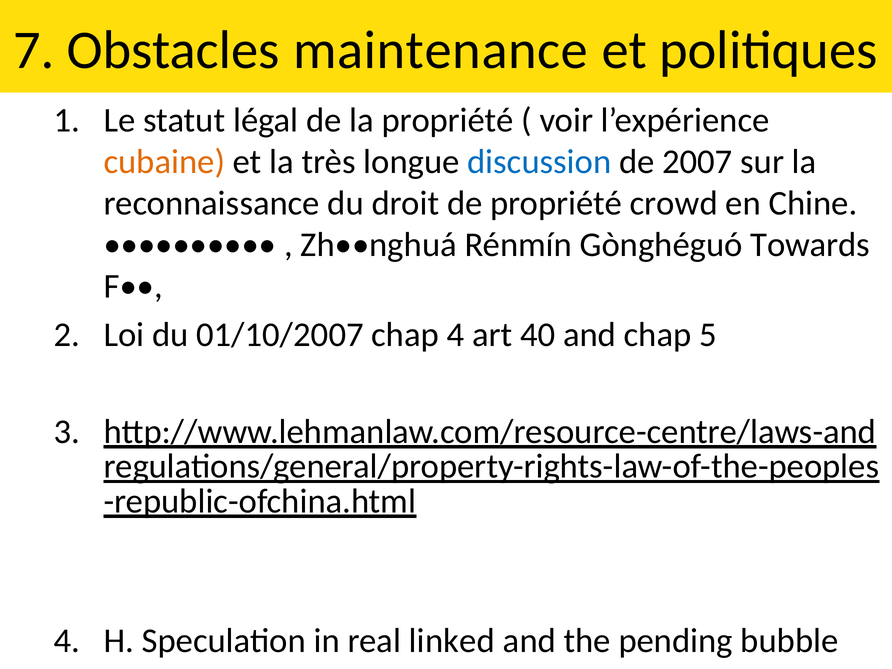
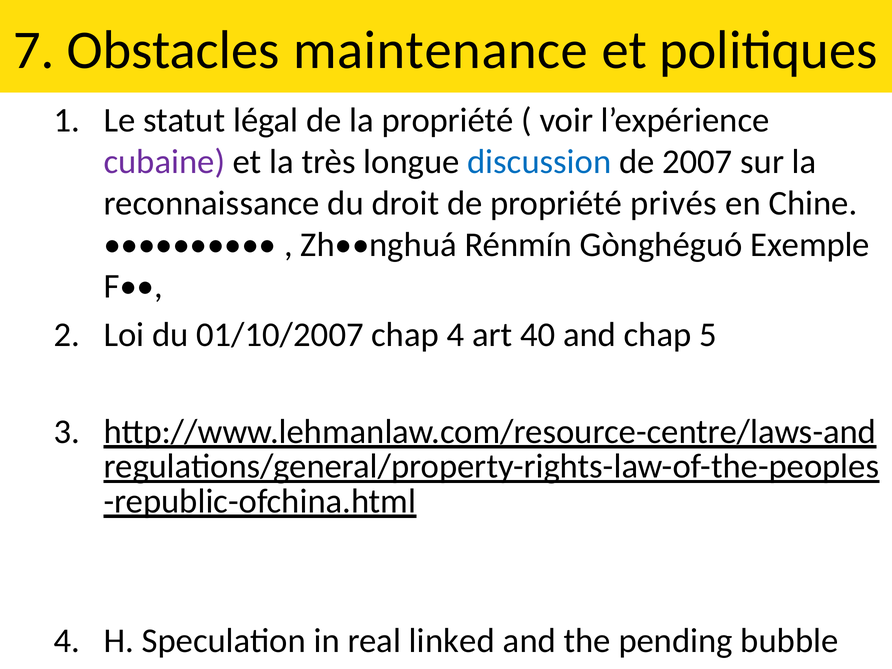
cubaine colour: orange -> purple (164, 162)
crowd: crowd -> privés (674, 203)
Towards: Towards -> Exemple (810, 245)
